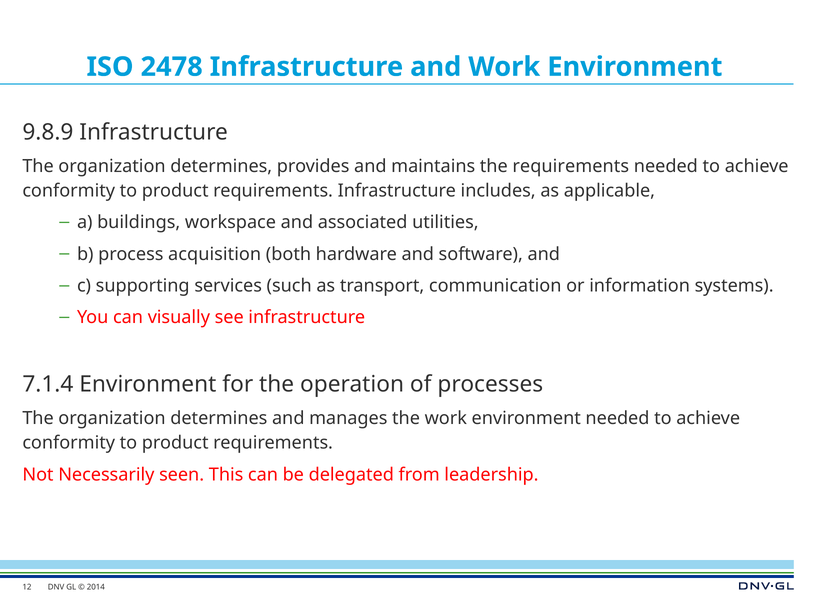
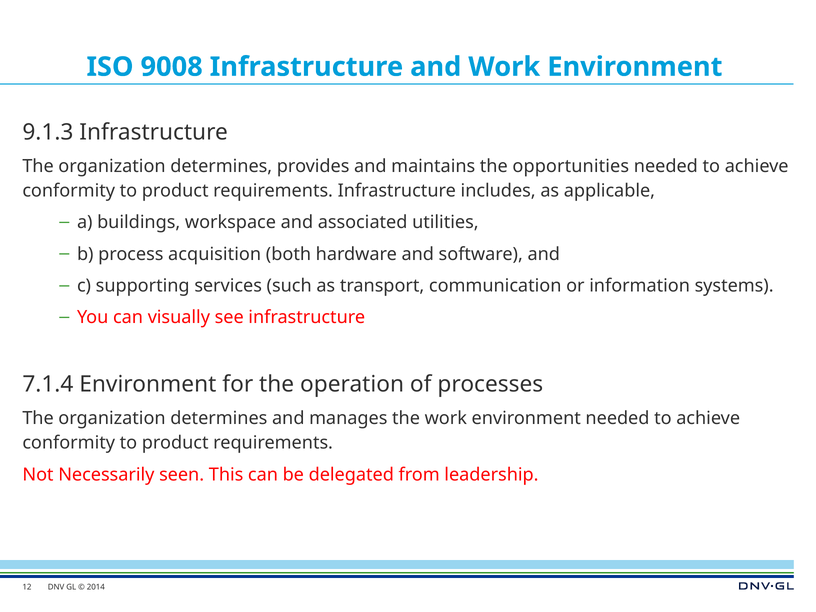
2478: 2478 -> 9008 (172, 67)
9.8.9: 9.8.9 -> 9.1.3 (48, 132)
the requirements: requirements -> opportunities (571, 166)
